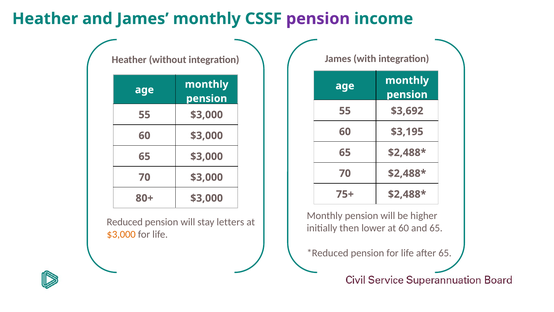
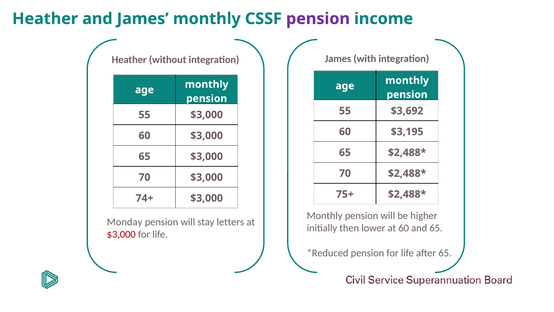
80+: 80+ -> 74+ (144, 198)
Reduced: Reduced -> Monday (125, 222)
$3,000 colour: orange -> red (121, 234)
